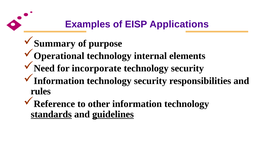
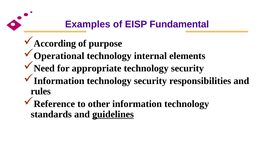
Applications: Applications -> Fundamental (179, 24)
Summary: Summary -> According (55, 43)
incorporate: incorporate -> appropriate (97, 68)
standards underline: present -> none (51, 114)
